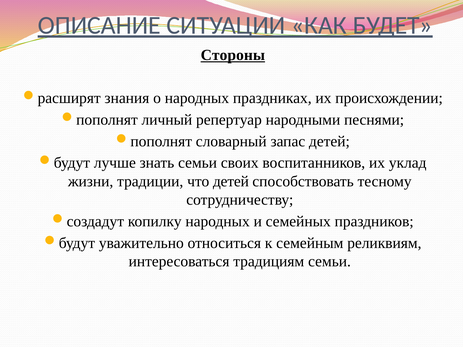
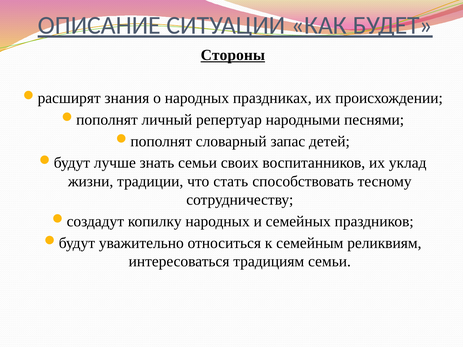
что детей: детей -> стать (231, 182)
